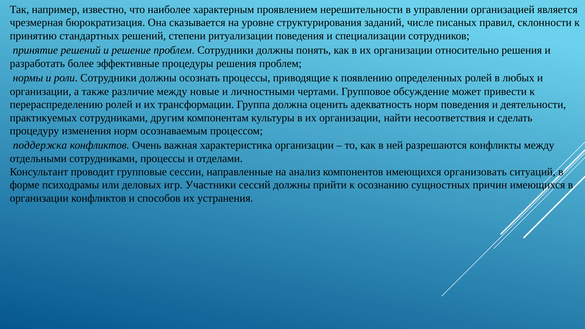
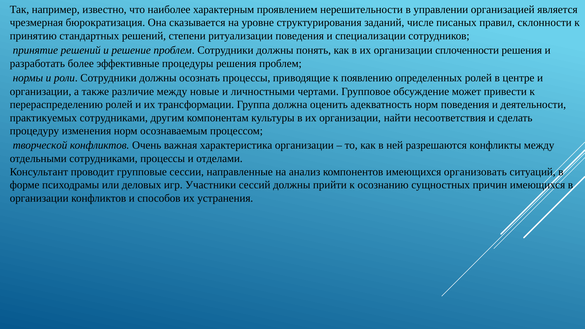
относительно: относительно -> сплоченности (467, 50)
любых: любых -> центре (518, 78)
поддержка: поддержка -> творческой (40, 145)
